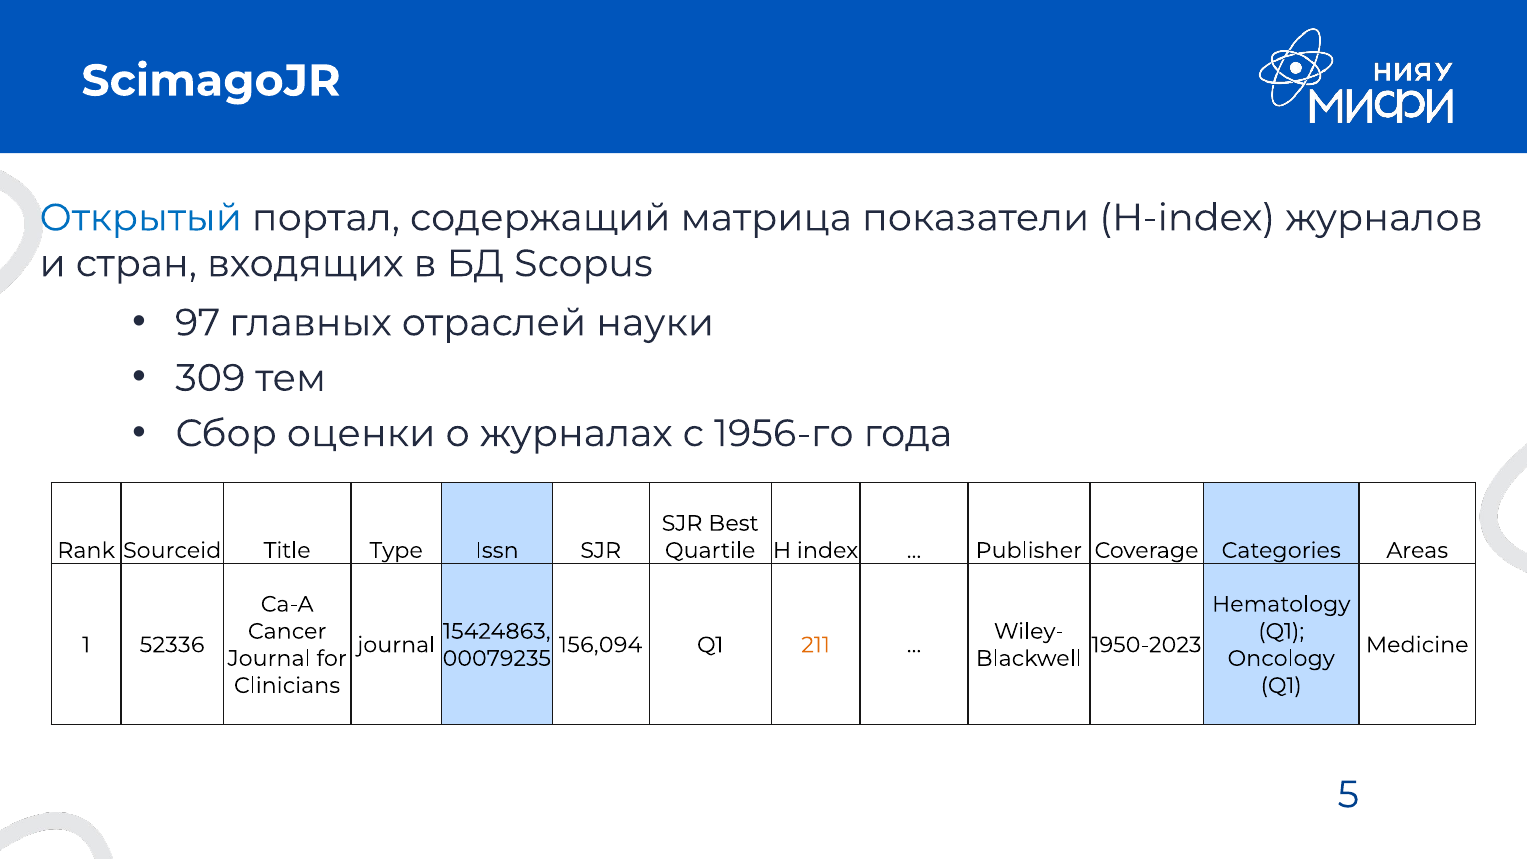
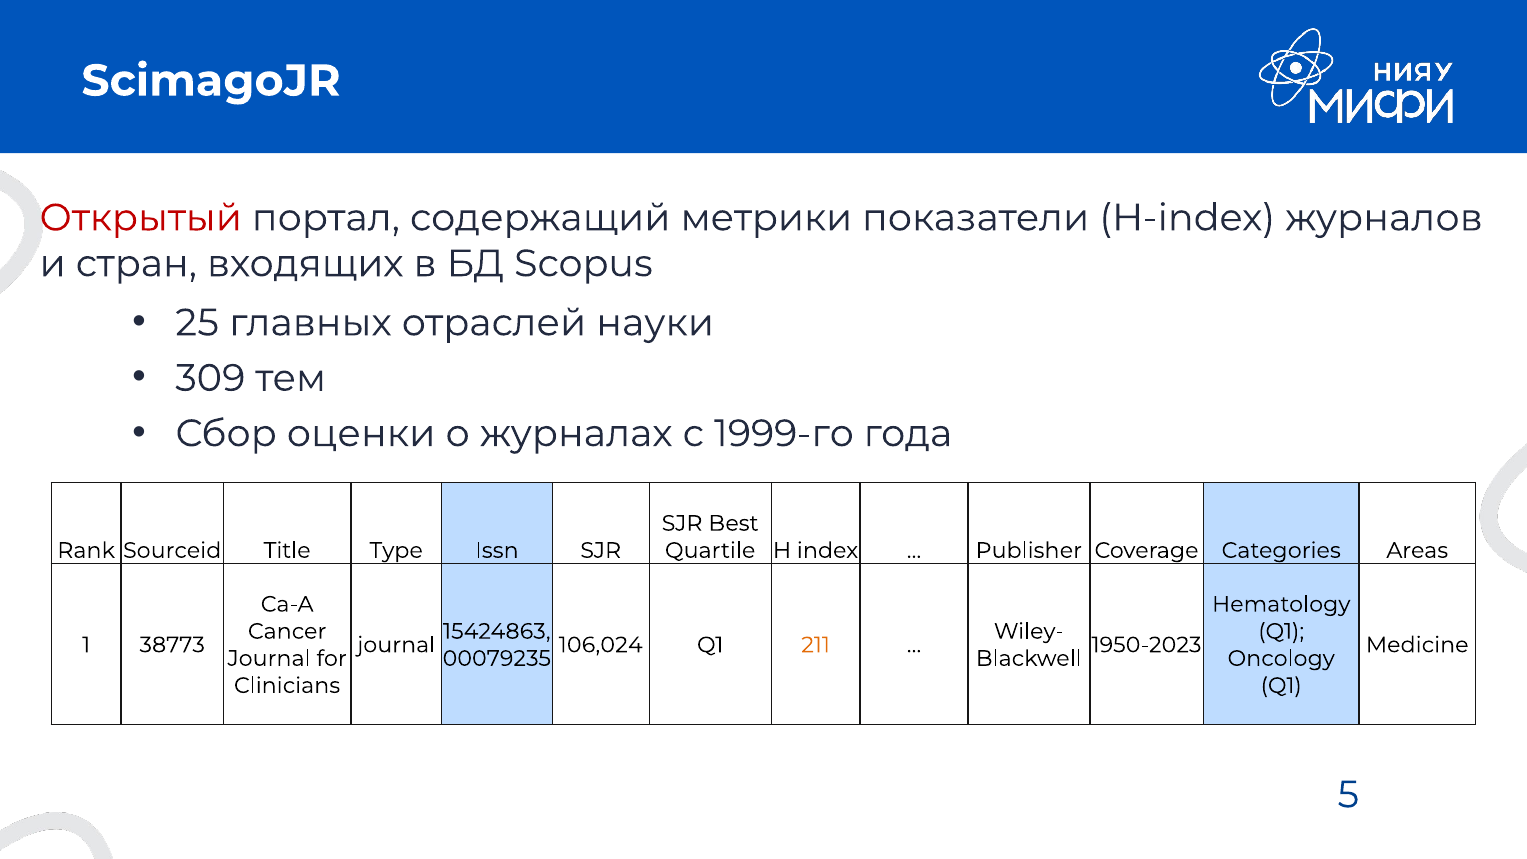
Открытый colour: blue -> red (141, 218)
матрица: матрица -> метрики (766, 218)
97: 97 -> 25 (197, 323)
1956-го: 1956-го -> 1999-го (784, 434)
52336: 52336 -> 38773 (172, 645)
156,094: 156,094 -> 106,024 (601, 645)
